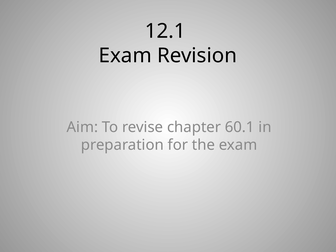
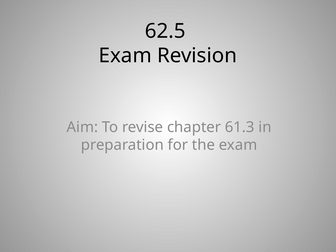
12.1: 12.1 -> 62.5 (165, 31)
60.1: 60.1 -> 61.3 (240, 127)
